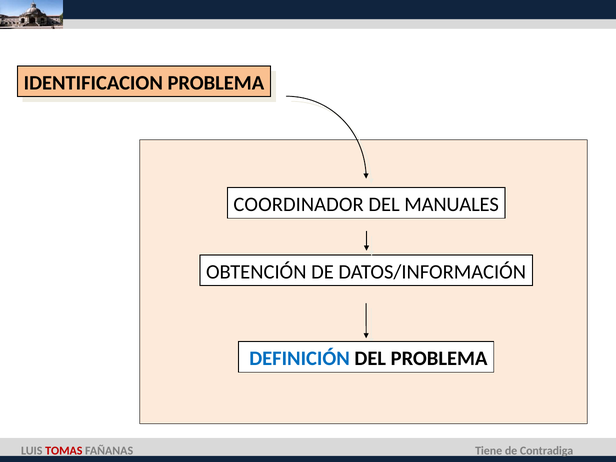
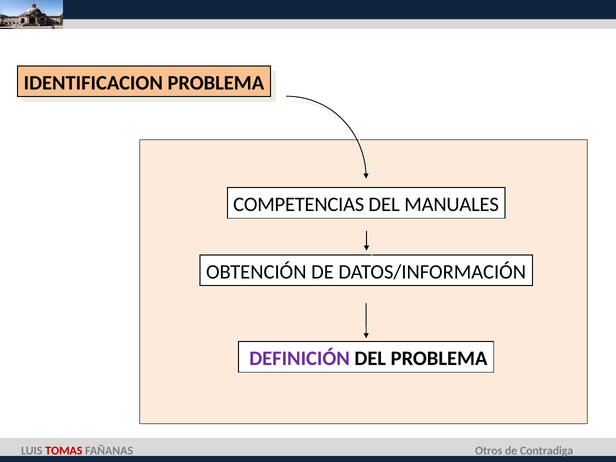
COORDINADOR: COORDINADOR -> COMPETENCIAS (299, 204)
DEFINICIÓN colour: blue -> purple (300, 358)
Tiene: Tiene -> Otros (489, 451)
